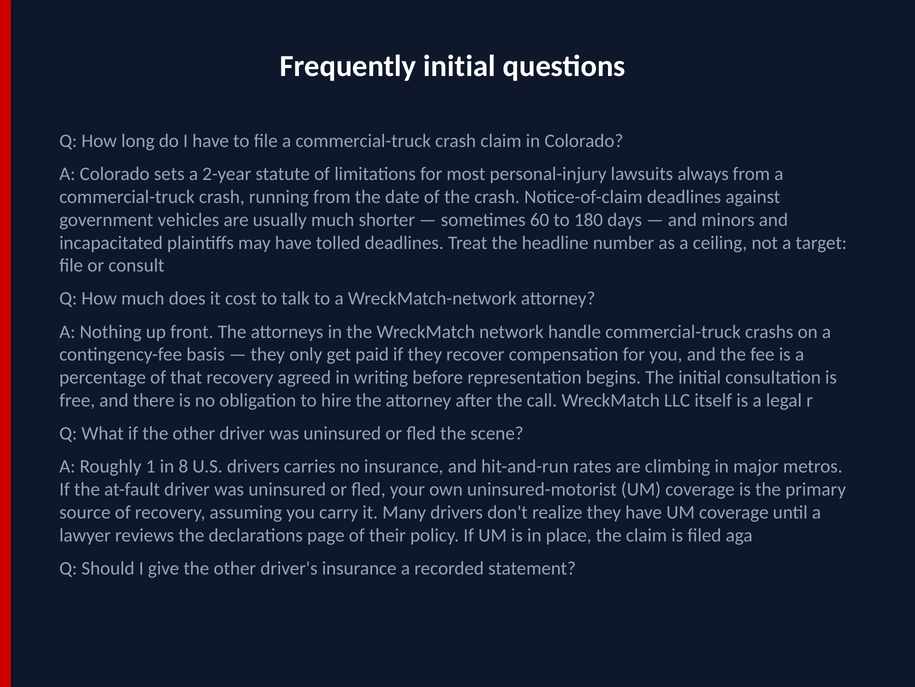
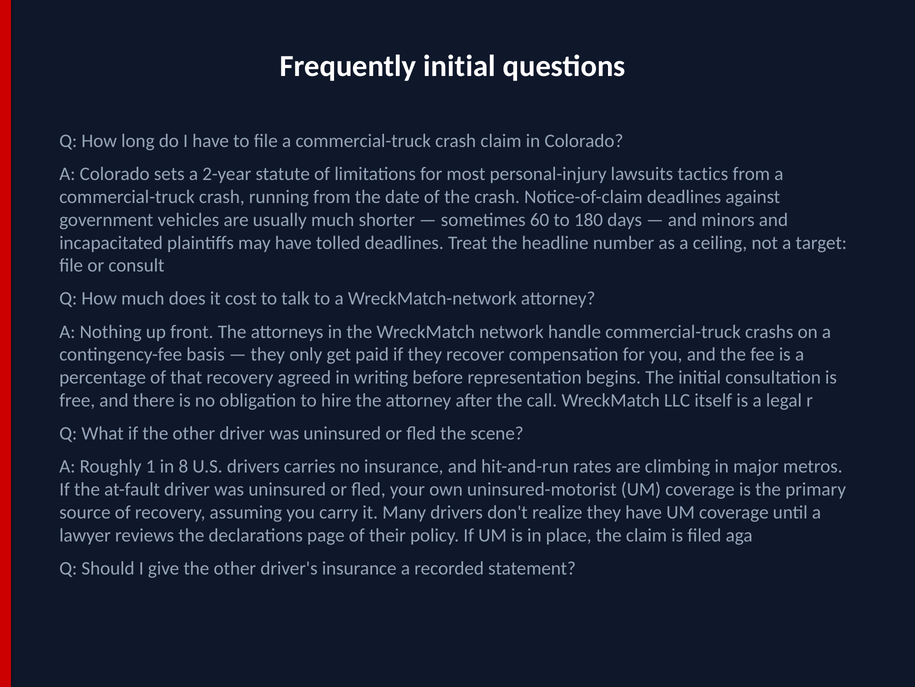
always: always -> tactics (703, 174)
